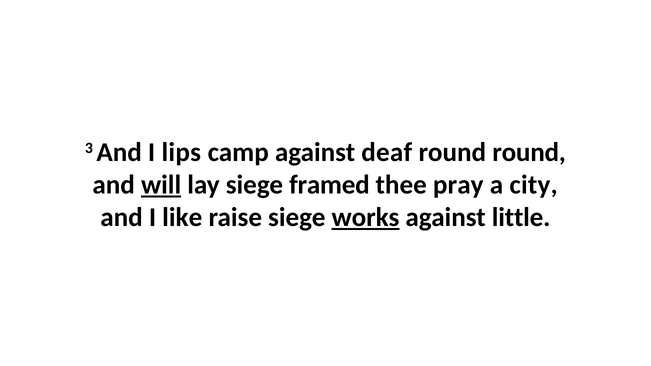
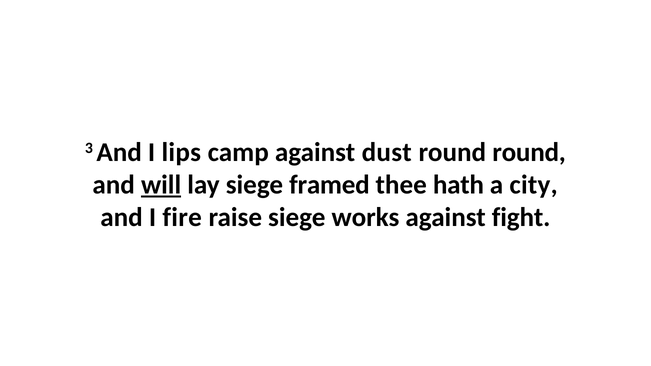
deaf: deaf -> dust (387, 152)
pray: pray -> hath (458, 185)
like: like -> fire (182, 218)
works underline: present -> none (365, 218)
little: little -> fight (521, 218)
